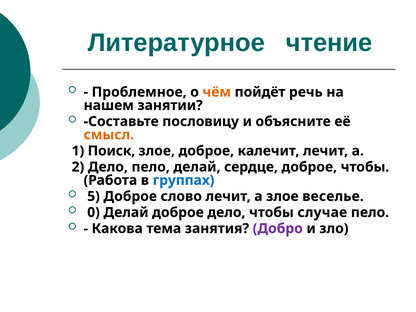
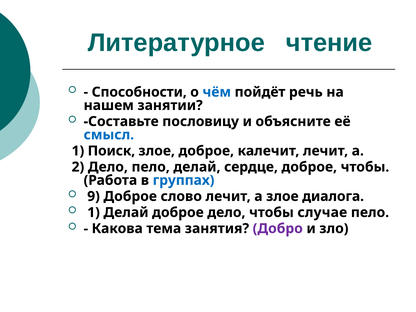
Проблемное: Проблемное -> Способности (139, 92)
чём colour: orange -> blue (217, 92)
смысл colour: orange -> blue (109, 135)
5: 5 -> 9 (94, 196)
веселье: веселье -> диалога (333, 196)
0: 0 -> 1 (94, 212)
